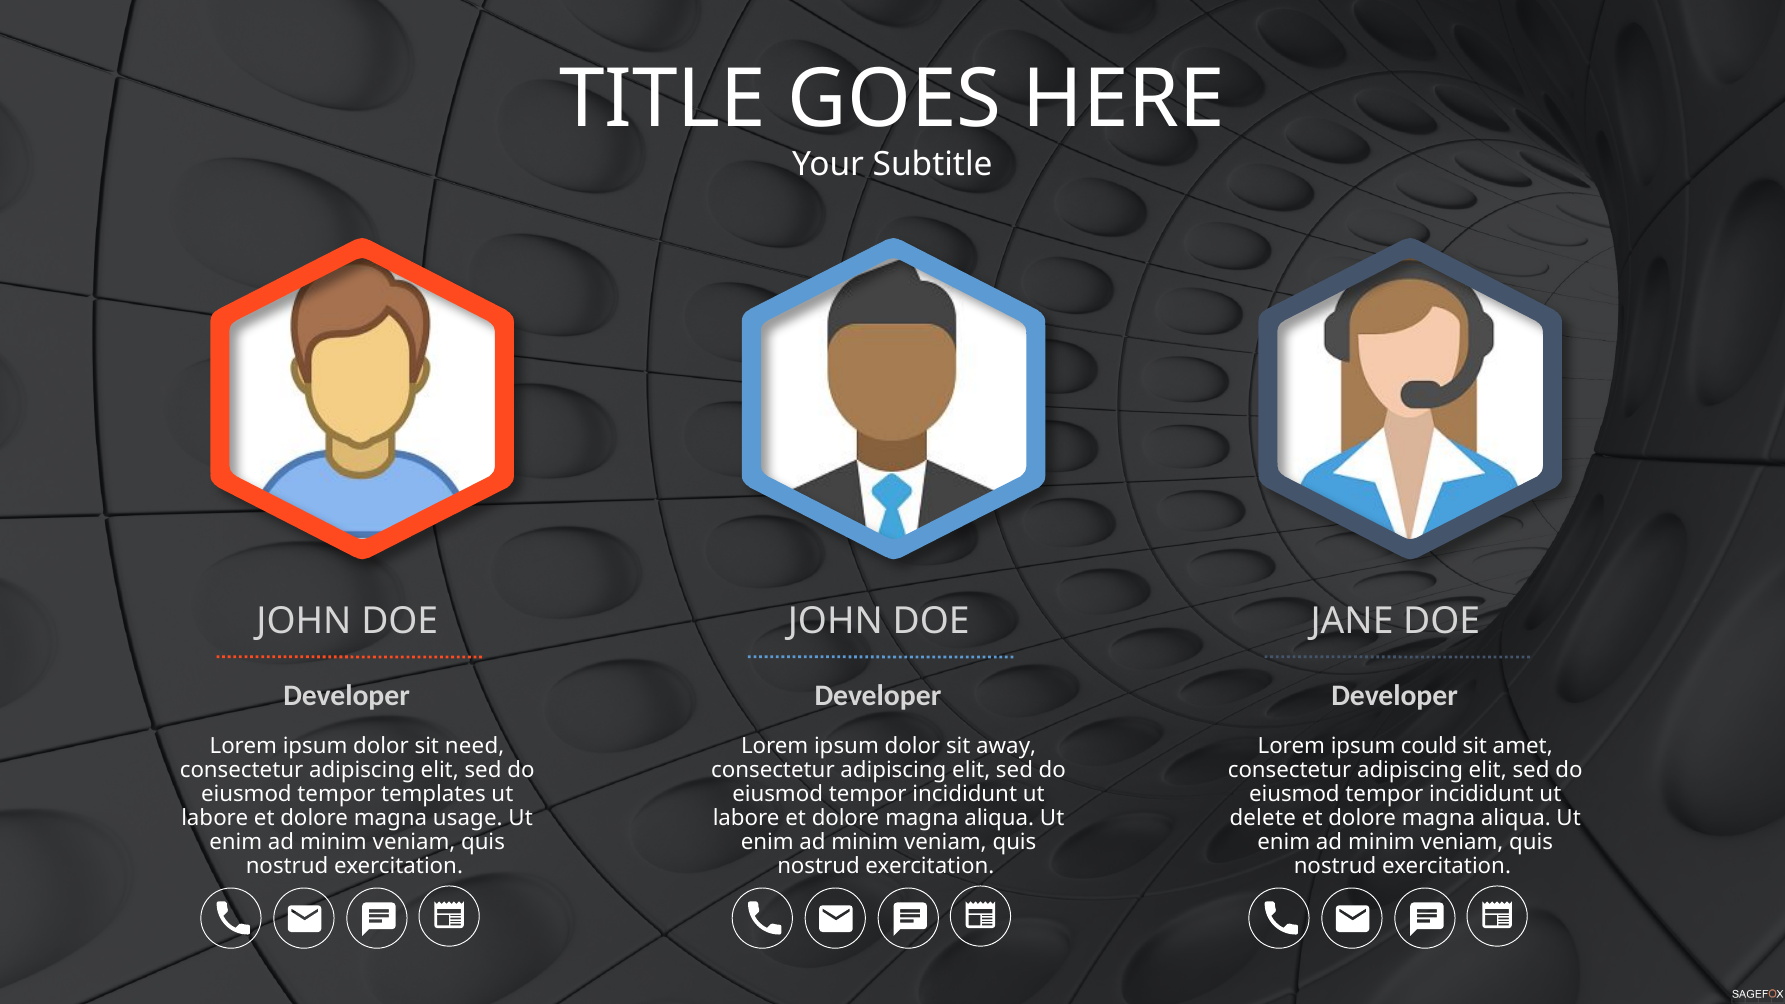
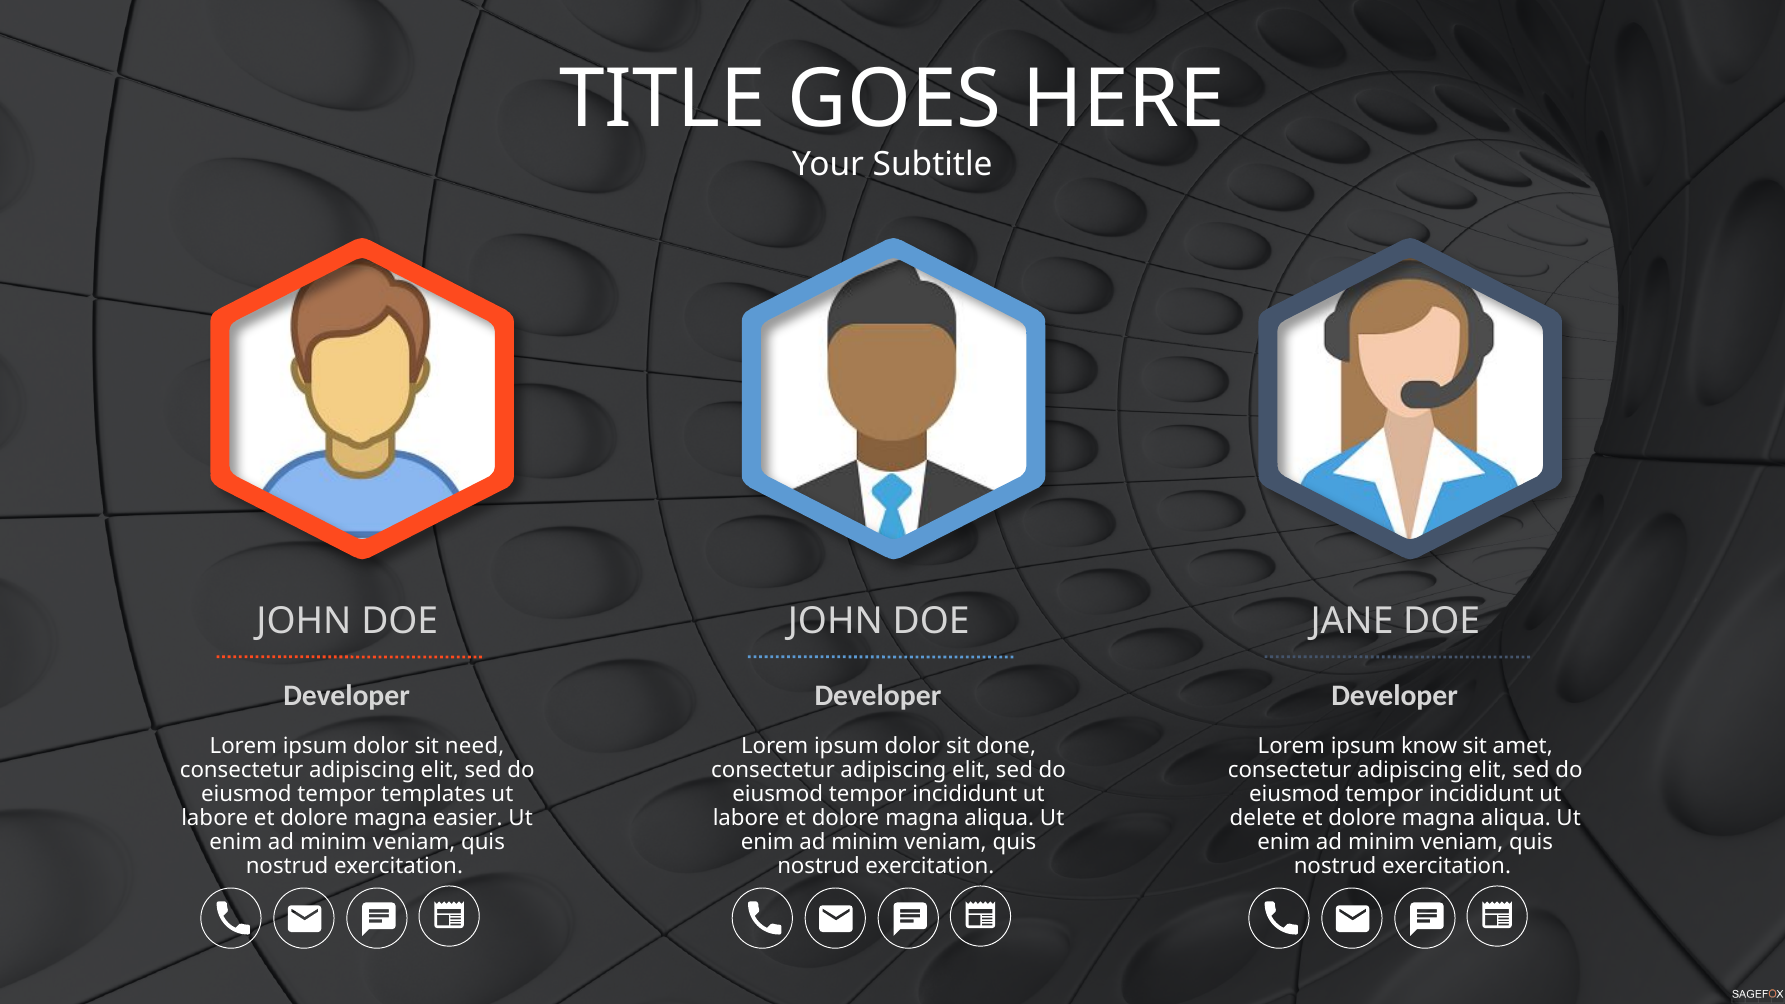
away: away -> done (1006, 746)
could: could -> know (1429, 746)
usage: usage -> easier (468, 818)
